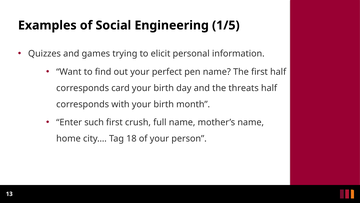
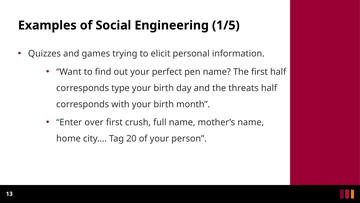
card: card -> type (120, 88)
such: such -> over (94, 122)
18: 18 -> 20 (131, 138)
